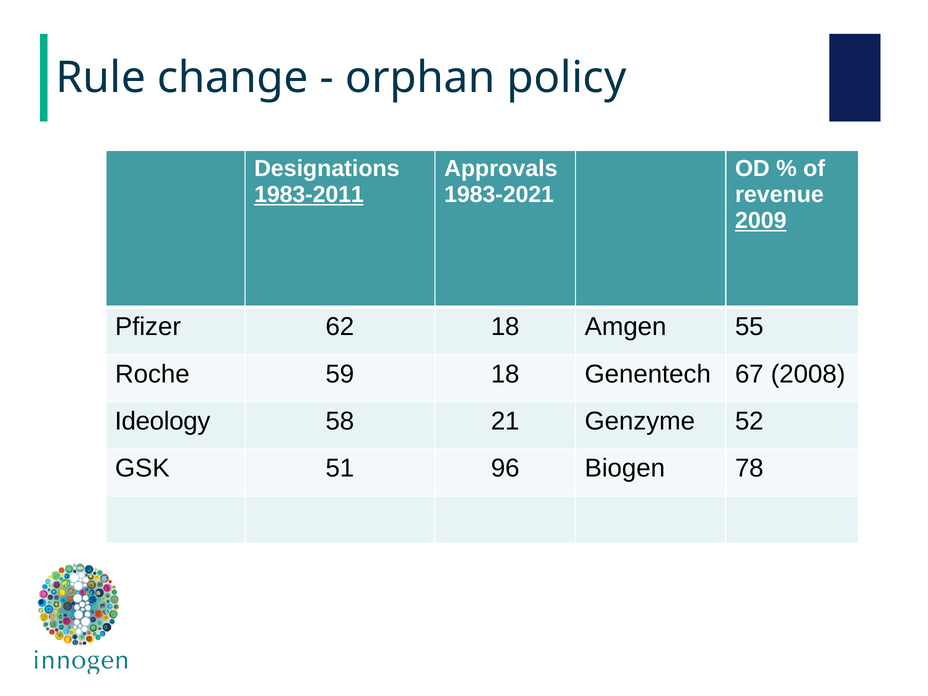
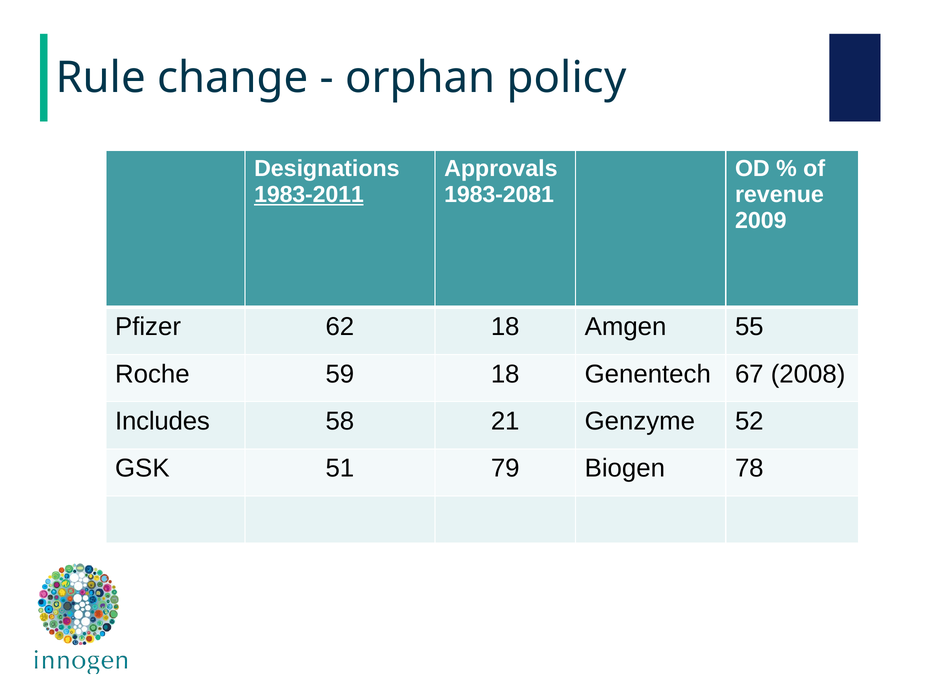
1983-2021: 1983-2021 -> 1983-2081 (499, 195)
2009 underline: present -> none (761, 221)
Ideology: Ideology -> Includes (162, 421)
96: 96 -> 79 (505, 468)
